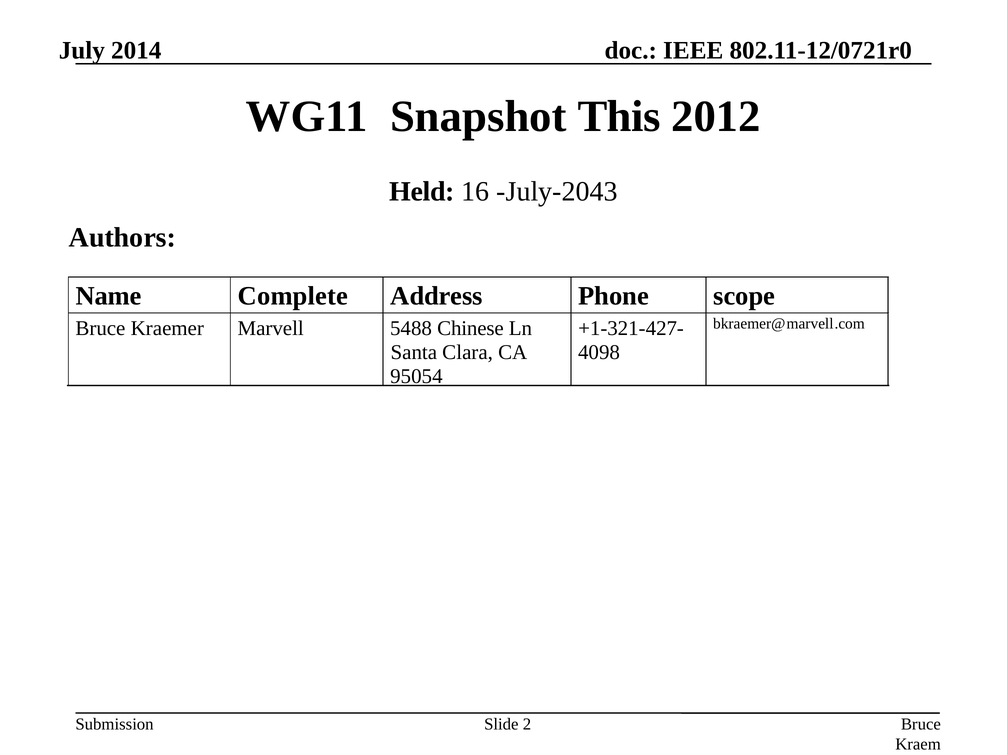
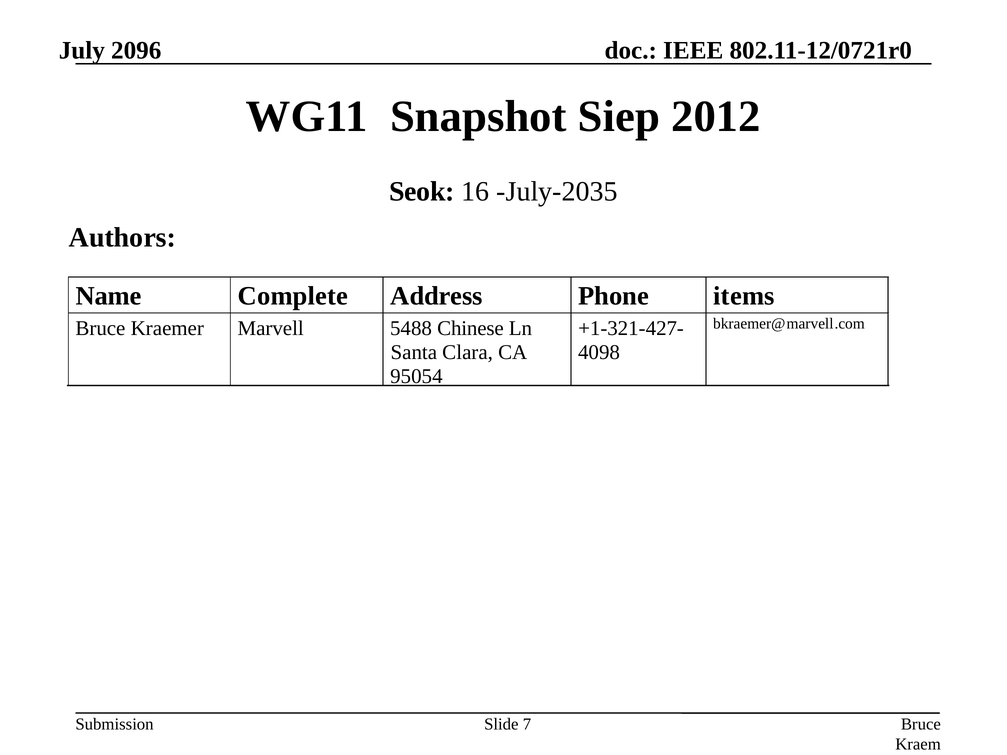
2014: 2014 -> 2096 (136, 51)
This: This -> Siep (619, 116)
Held: Held -> Seok (422, 192)
July-2043: July-2043 -> July-2035 (557, 192)
scope: scope -> items (744, 296)
2: 2 -> 7 (527, 724)
